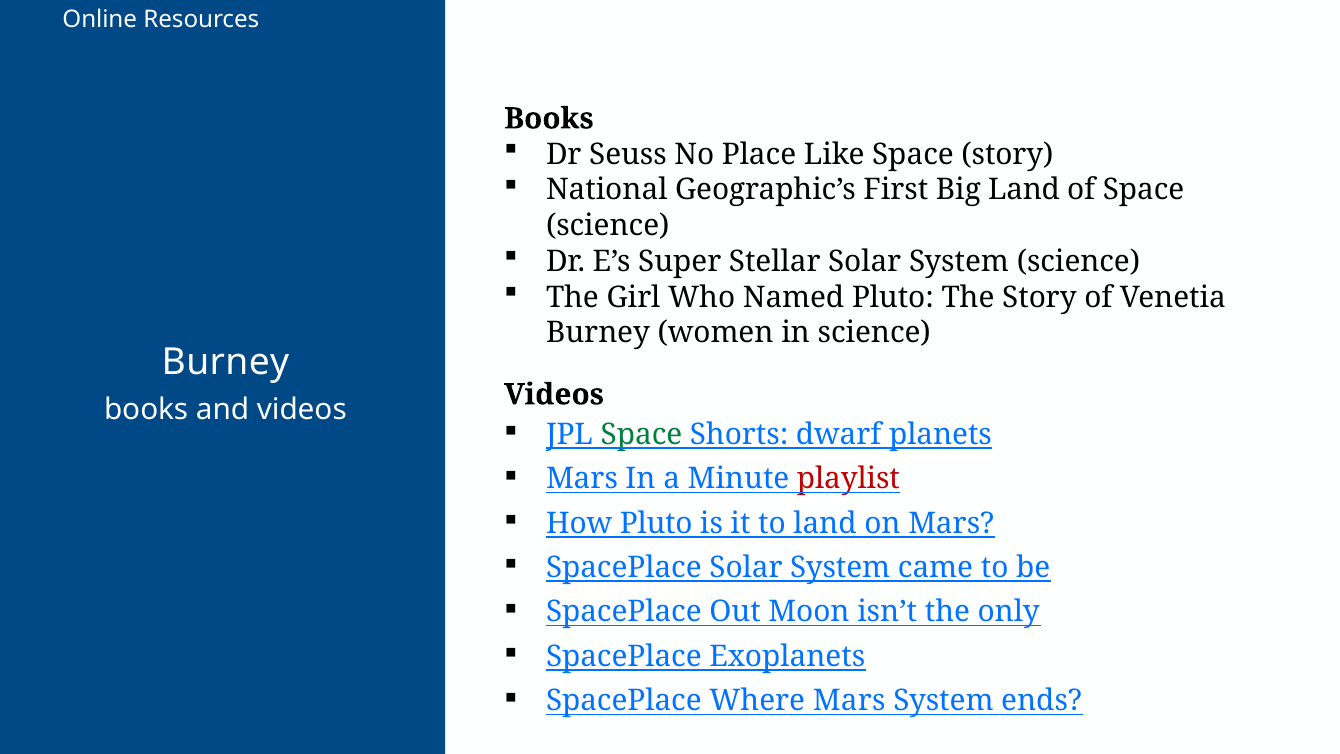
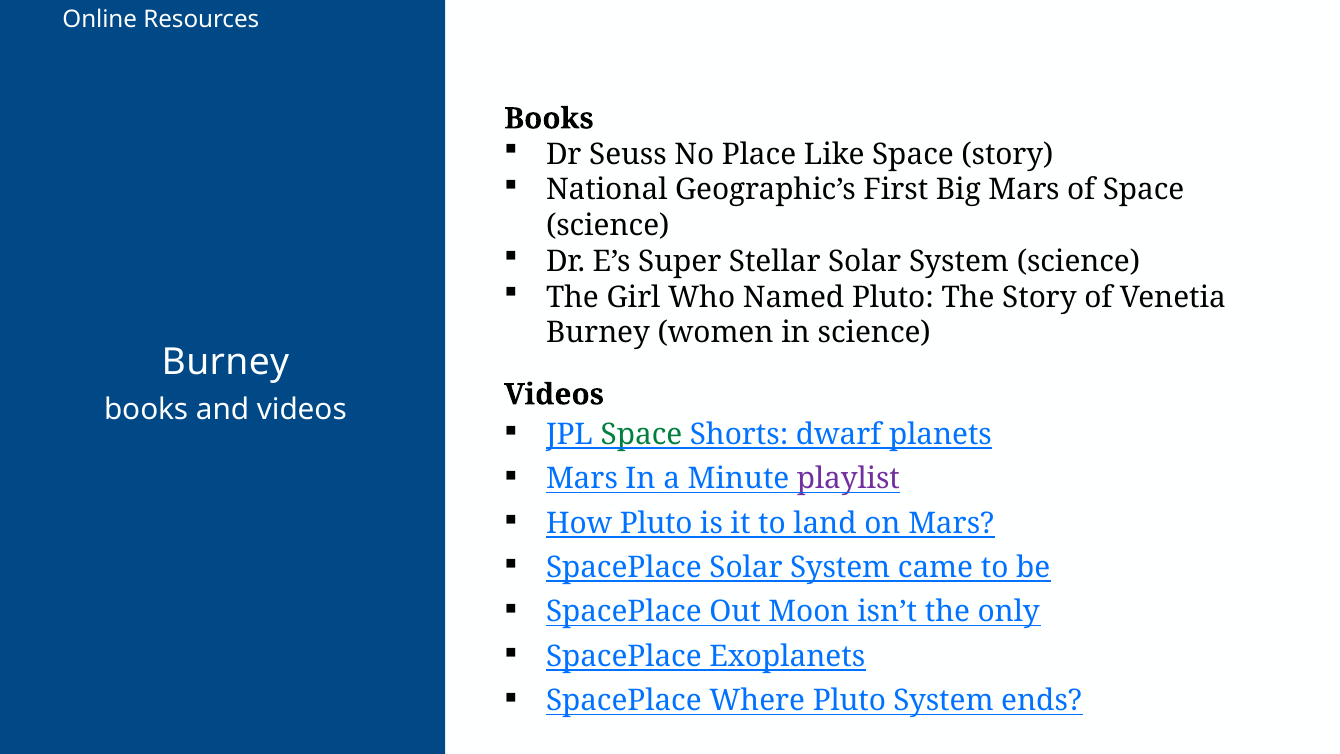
Big Land: Land -> Mars (1024, 190)
playlist colour: red -> purple (848, 479)
Where Mars: Mars -> Pluto (849, 701)
